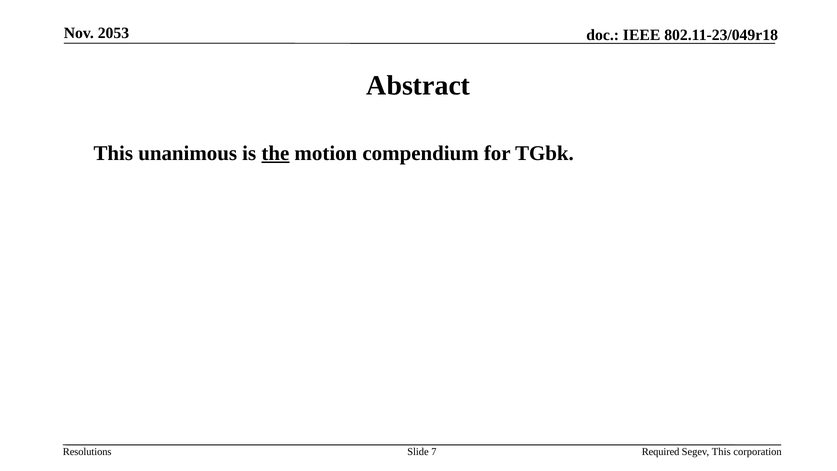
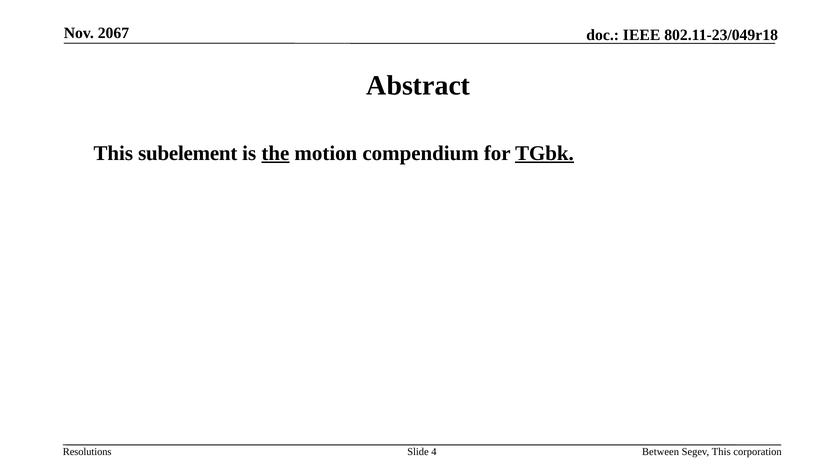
2053: 2053 -> 2067 (113, 33)
unanimous: unanimous -> subelement (188, 153)
TGbk underline: none -> present (544, 153)
7: 7 -> 4 (434, 452)
Required: Required -> Between (661, 452)
